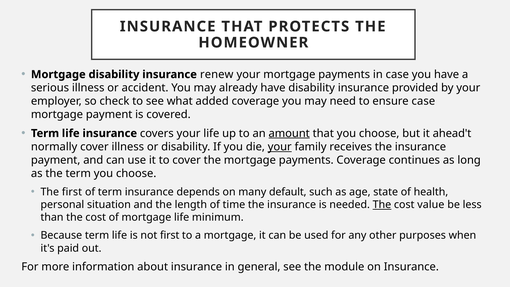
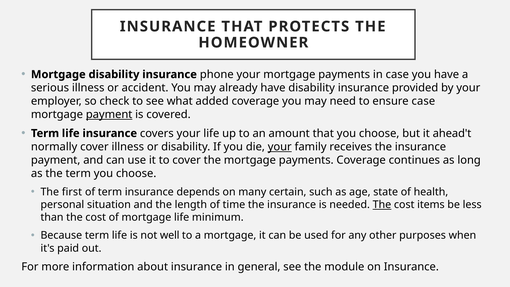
renew: renew -> phone (217, 74)
payment underline: none -> present (109, 115)
amount underline: present -> none (289, 133)
default: default -> certain (288, 192)
value: value -> items (431, 205)
not first: first -> well (170, 235)
